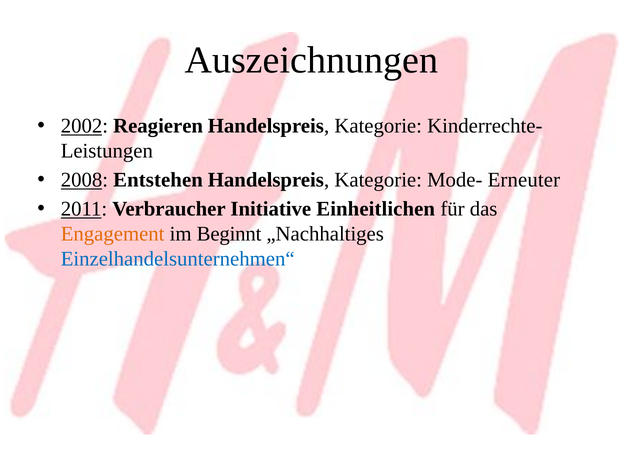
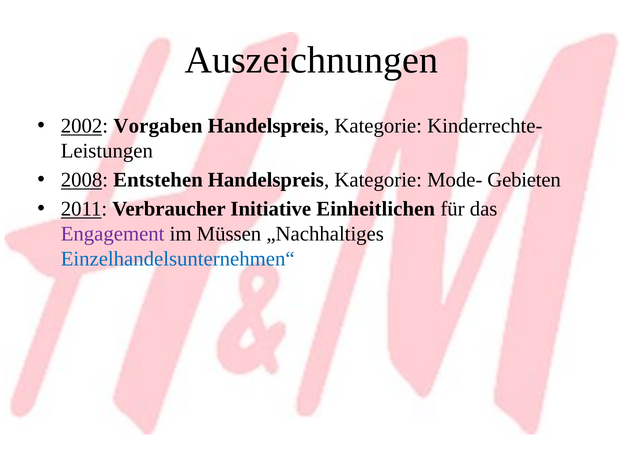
Reagieren: Reagieren -> Vorgaben (158, 126)
Erneuter: Erneuter -> Gebieten (524, 180)
Engagement colour: orange -> purple (113, 234)
Beginnt: Beginnt -> Müssen (229, 234)
